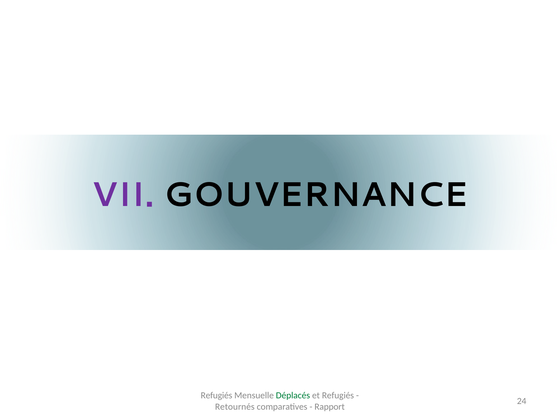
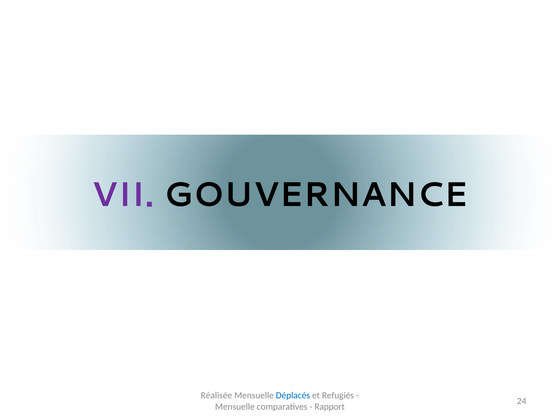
Refugiés: Refugiés -> Réalisée (216, 395)
Déplacés colour: green -> blue (293, 395)
Retournés: Retournés -> Mensuelle (235, 407)
